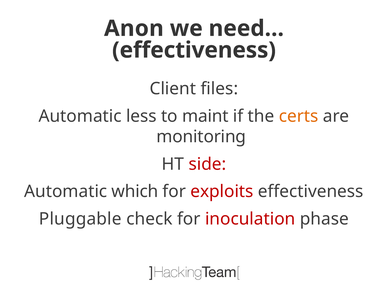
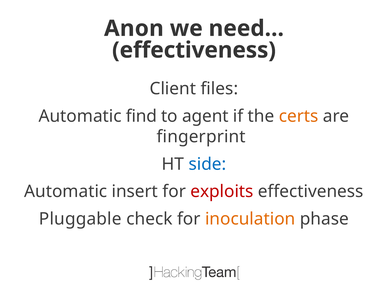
less: less -> find (141, 116)
maint: maint -> agent (205, 116)
monitoring: monitoring -> fingerprint (201, 137)
side colour: red -> blue (207, 164)
which: which -> insert (135, 192)
inoculation colour: red -> orange (250, 219)
